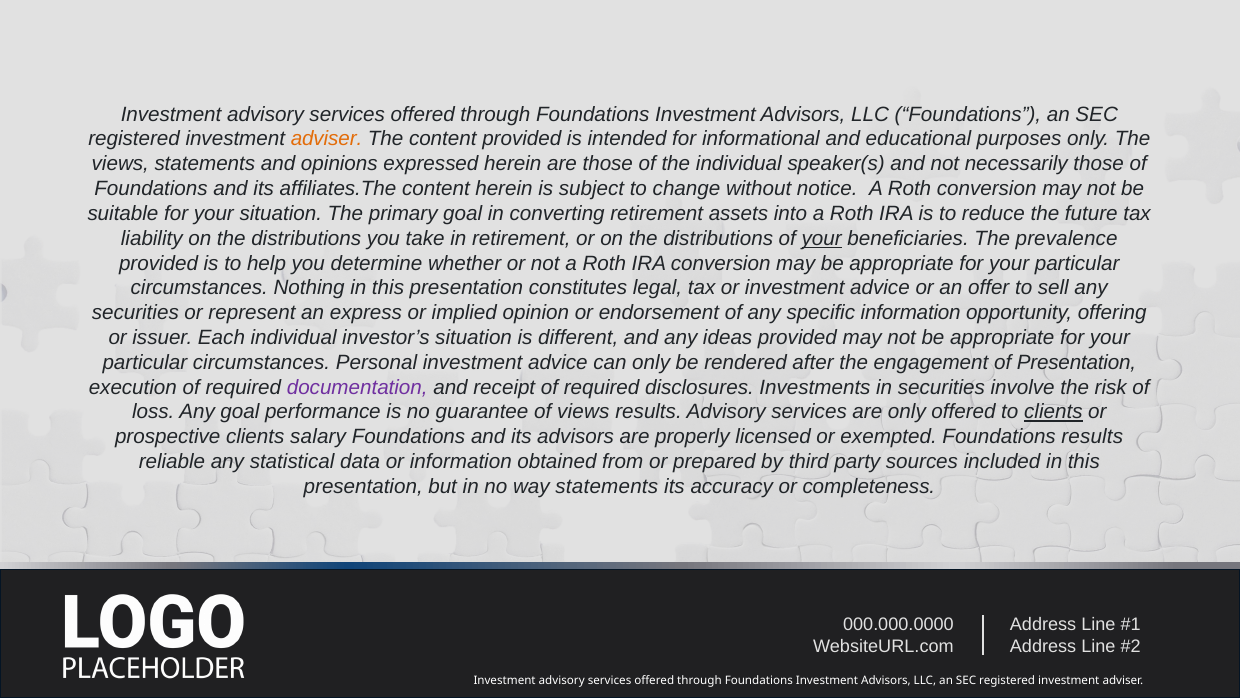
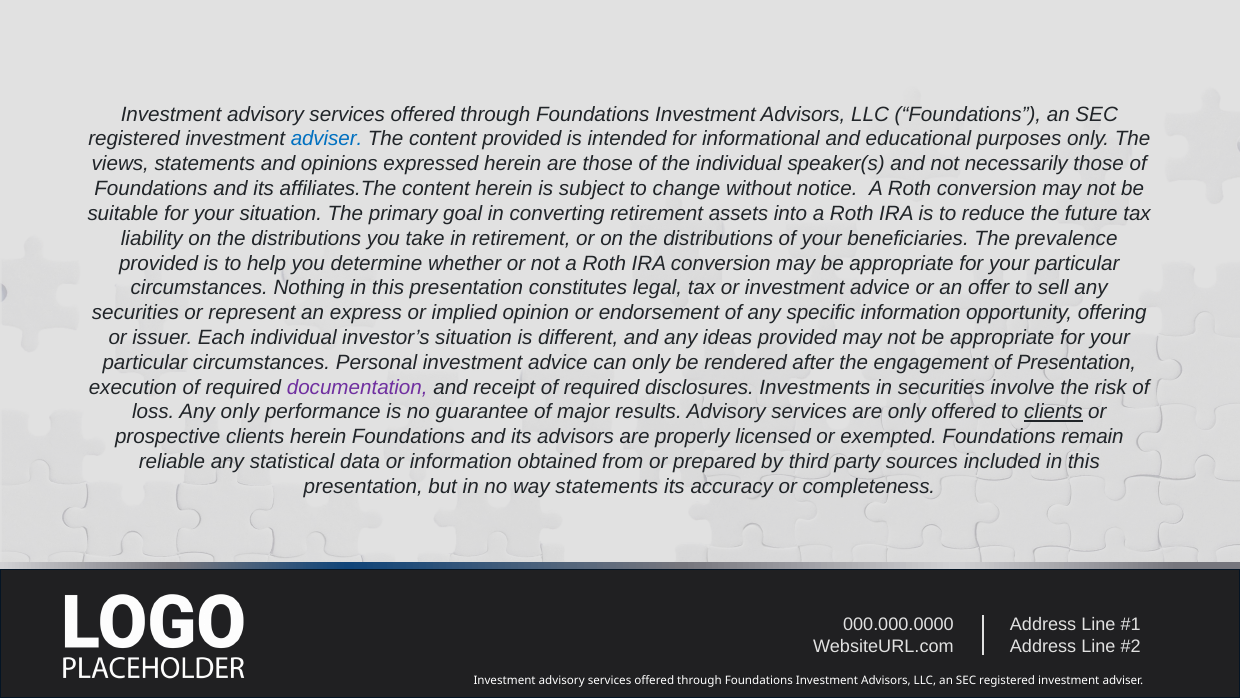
adviser colour: orange -> blue (327, 139)
your underline: present -> none (822, 238)
Any goal: goal -> only (240, 412)
of views: views -> major (583, 412)
clients salary: salary -> herein (318, 437)
Foundations results: results -> remain (1092, 437)
